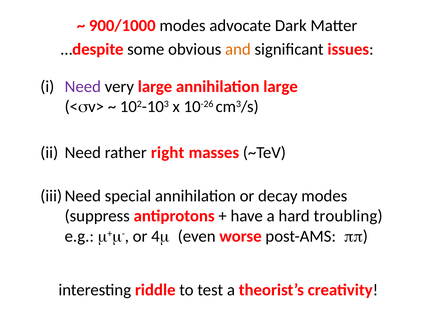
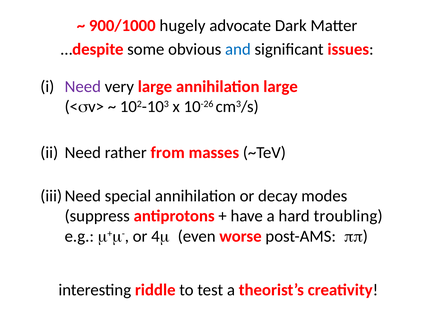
900/1000 modes: modes -> hugely (182, 26)
and colour: orange -> blue (238, 49)
right: right -> from (168, 153)
